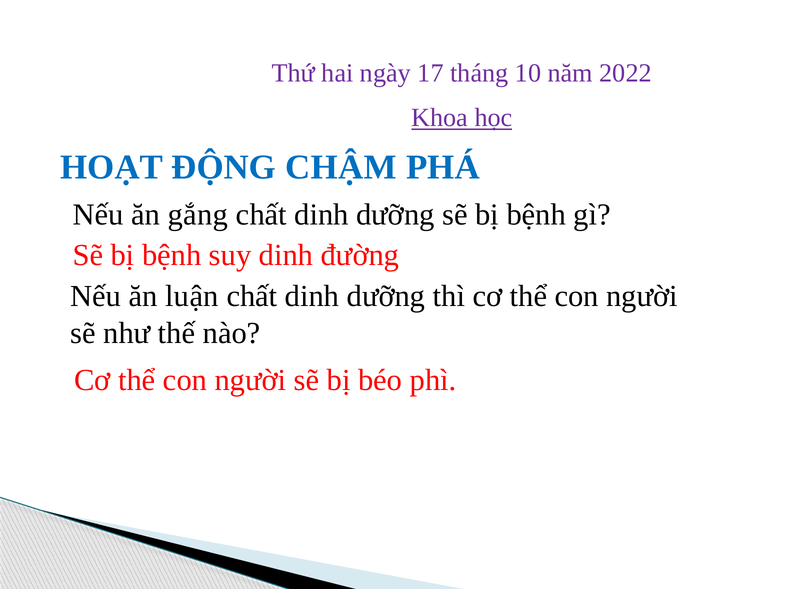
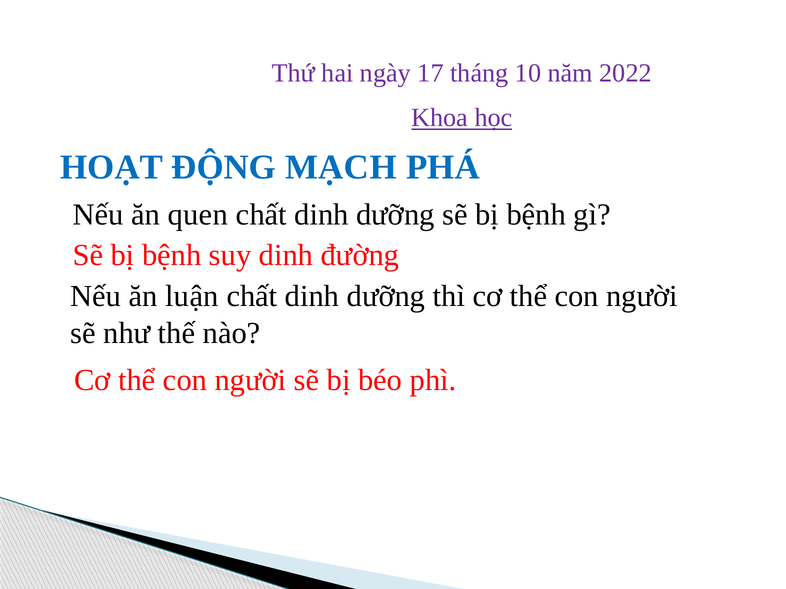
CHẬM: CHẬM -> MẠCH (341, 167)
gắng: gắng -> quen (198, 215)
